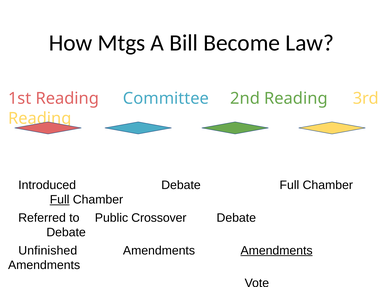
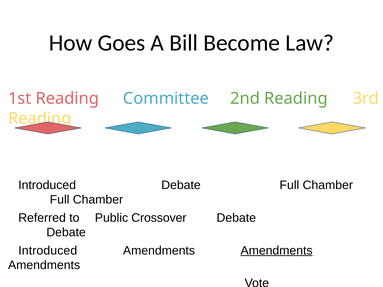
Mtgs: Mtgs -> Goes (121, 43)
Full underline: present -> none (60, 200)
Unfinished: Unfinished -> Introduced (48, 251)
